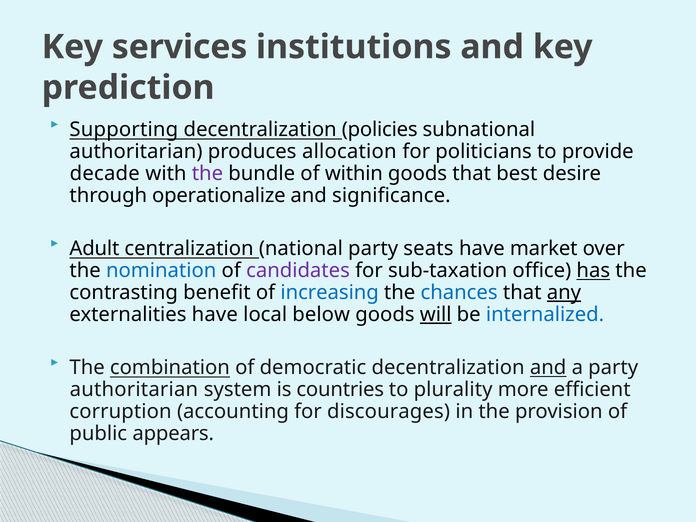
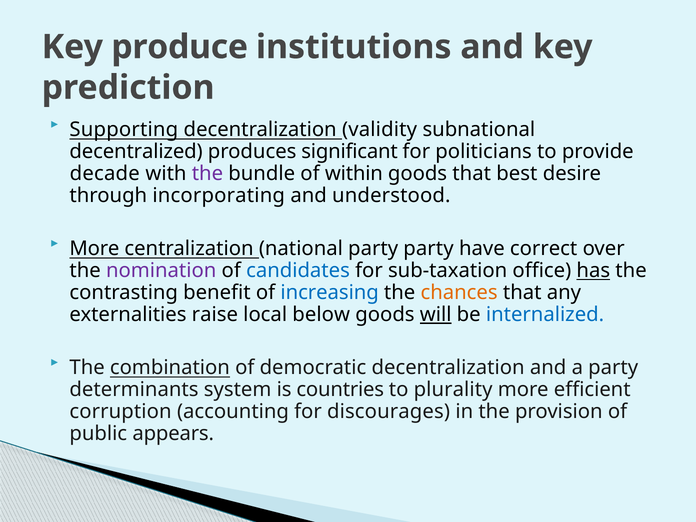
services: services -> produce (180, 47)
policies: policies -> validity (380, 130)
authoritarian: authoritarian -> decentralized (136, 152)
allocation: allocation -> significant (350, 152)
operationalize: operationalize -> incorporating (219, 196)
significance: significance -> understood (391, 196)
Adult: Adult -> More (94, 249)
party seats: seats -> party (428, 249)
market: market -> correct (544, 249)
nomination colour: blue -> purple (161, 271)
candidates colour: purple -> blue (298, 271)
chances colour: blue -> orange (459, 293)
any underline: present -> none (564, 293)
externalities have: have -> raise (215, 315)
and underline: present -> none (548, 368)
authoritarian: authoritarian -> determinants (134, 390)
